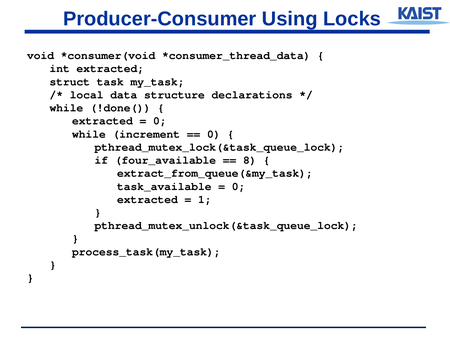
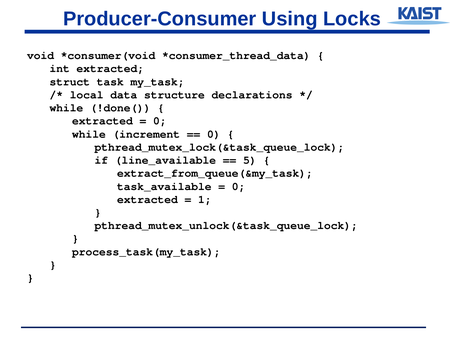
four_available: four_available -> line_available (165, 160)
8: 8 -> 5 (250, 160)
